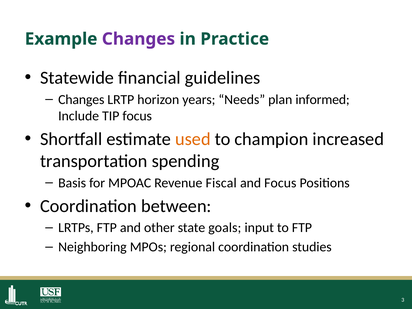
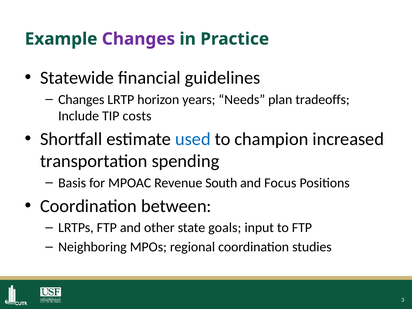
informed: informed -> tradeoffs (323, 100)
TIP focus: focus -> costs (137, 116)
used colour: orange -> blue (193, 139)
Fiscal: Fiscal -> South (221, 183)
